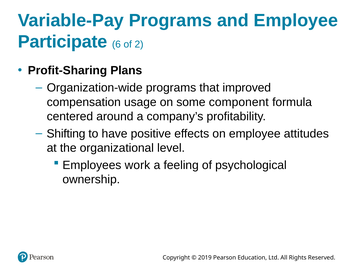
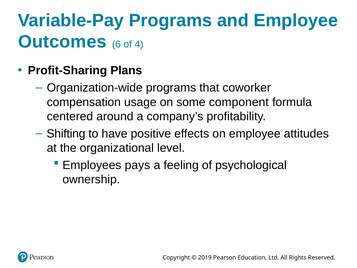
Participate: Participate -> Outcomes (62, 42)
2: 2 -> 4 (139, 44)
improved: improved -> coworker (247, 88)
work: work -> pays (137, 165)
